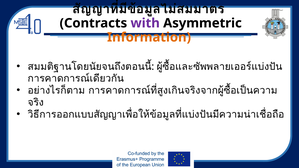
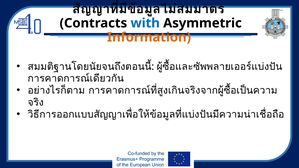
with colour: purple -> blue (145, 23)
